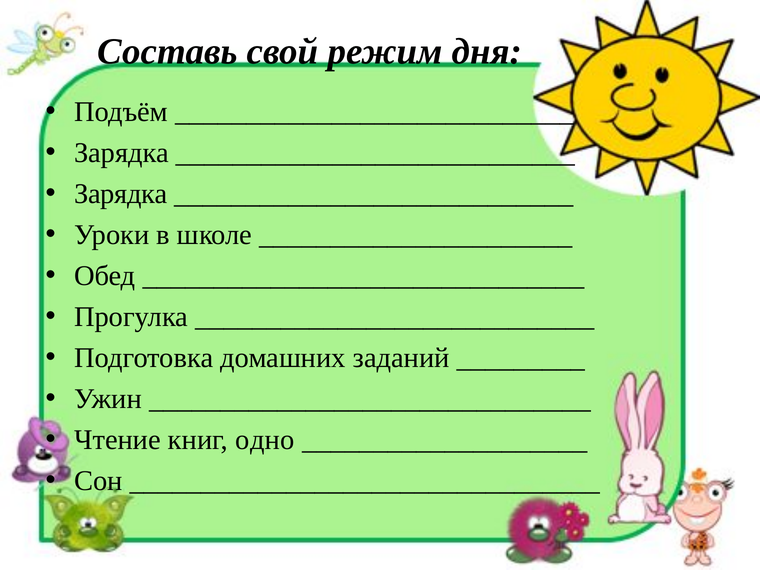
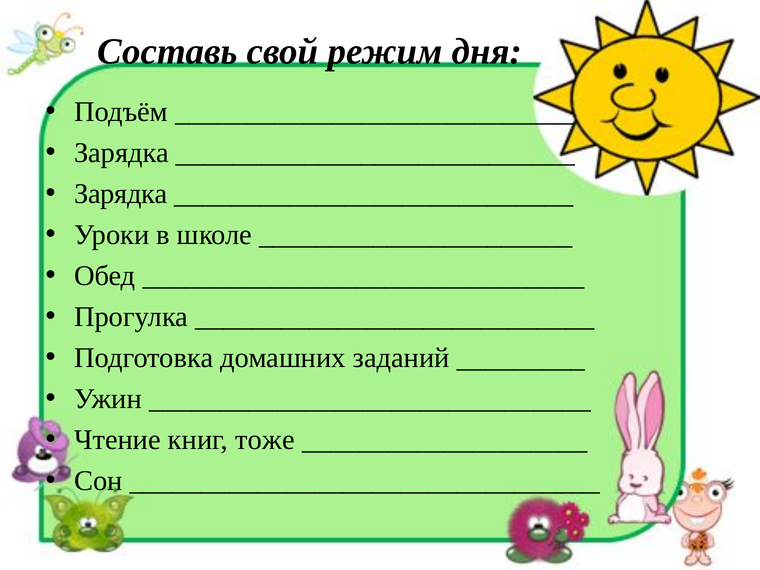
одно: одно -> тоже (265, 440)
